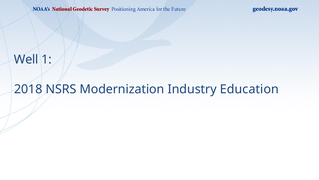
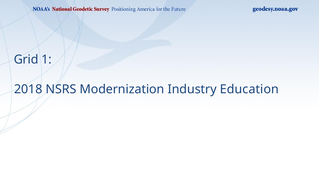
Well: Well -> Grid (26, 59)
